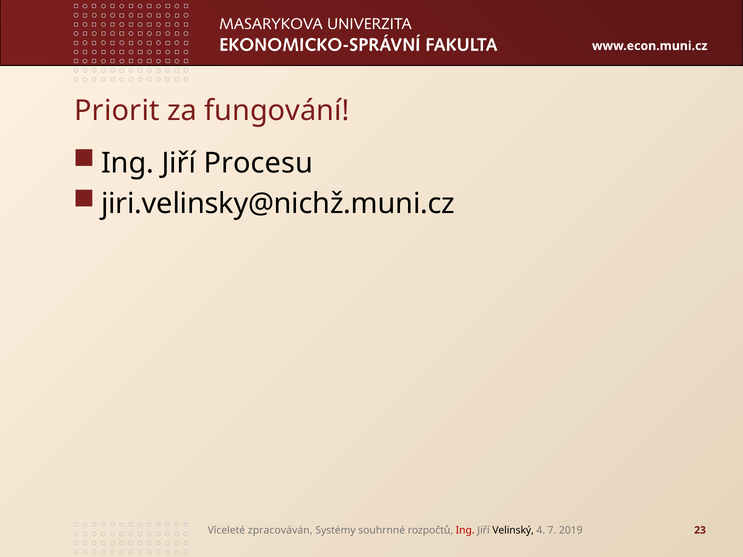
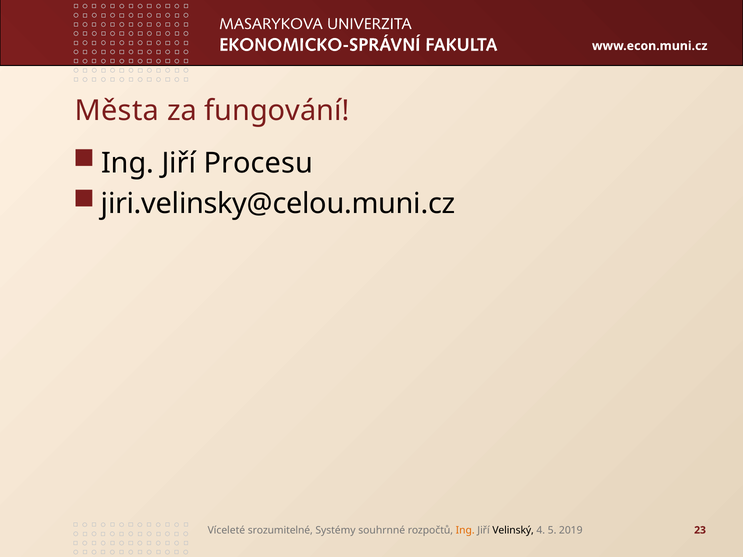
Priorit: Priorit -> Města (117, 111)
jiri.velinsky@nichž.muni.cz: jiri.velinsky@nichž.muni.cz -> jiri.velinsky@celou.muni.cz (278, 204)
zpracováván: zpracováván -> srozumitelné (280, 530)
Ing colour: red -> orange (465, 530)
7: 7 -> 5 (552, 530)
